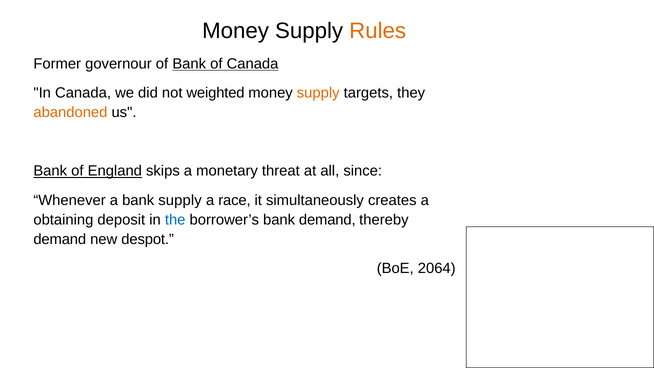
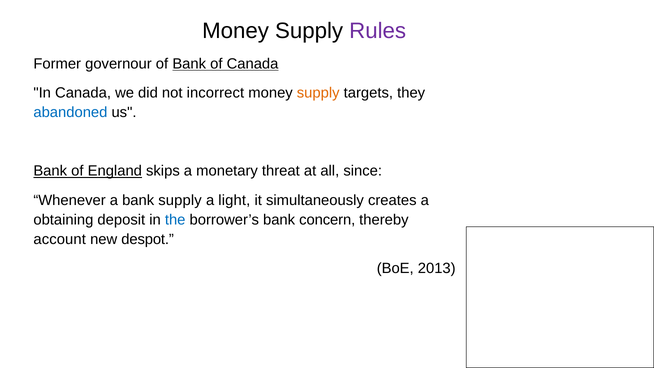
Rules colour: orange -> purple (378, 31)
weighted: weighted -> incorrect (215, 93)
abandoned colour: orange -> blue (70, 112)
race: race -> light (234, 200)
bank demand: demand -> concern (327, 220)
demand: demand -> account (60, 239)
2064: 2064 -> 2013 (437, 268)
